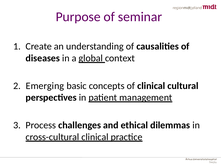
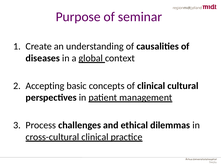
Emerging: Emerging -> Accepting (45, 86)
